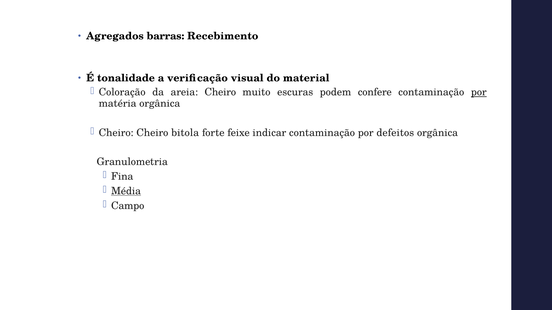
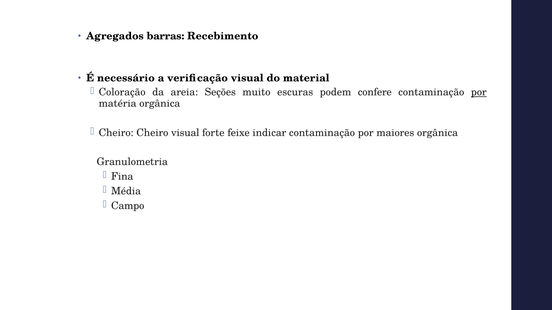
tonalidade: tonalidade -> necessário (126, 78)
areia Cheiro: Cheiro -> Seções (220, 92)
Cheiro bitola: bitola -> visual (185, 133)
defeitos: defeitos -> maiores (395, 133)
Média underline: present -> none (126, 191)
